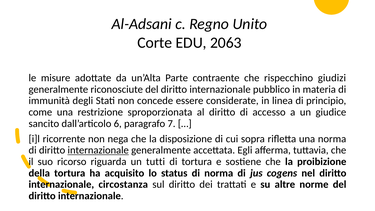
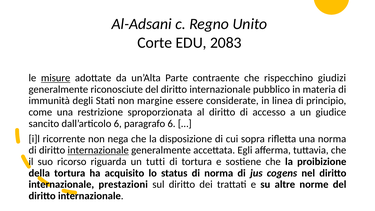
2063: 2063 -> 2083 (226, 43)
misure underline: none -> present (56, 78)
concede: concede -> margine (155, 101)
paragrafo 7: 7 -> 6 (172, 123)
circostanza: circostanza -> prestazioni (123, 184)
